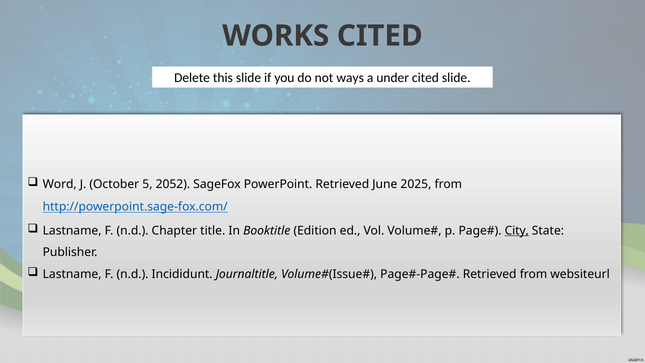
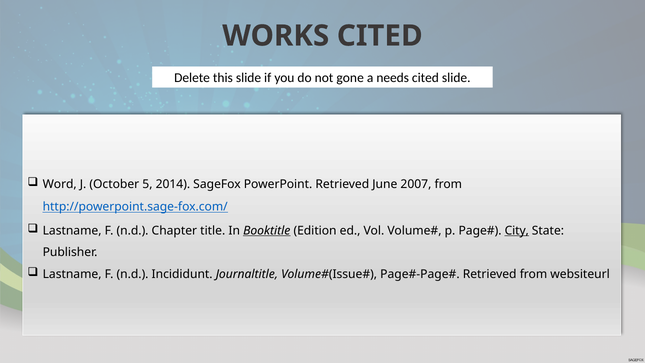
ways: ways -> gone (350, 78)
under: under -> needs (393, 78)
2052: 2052 -> 2014 (173, 184)
2025: 2025 -> 2007 (416, 184)
Booktitle underline: none -> present (267, 231)
